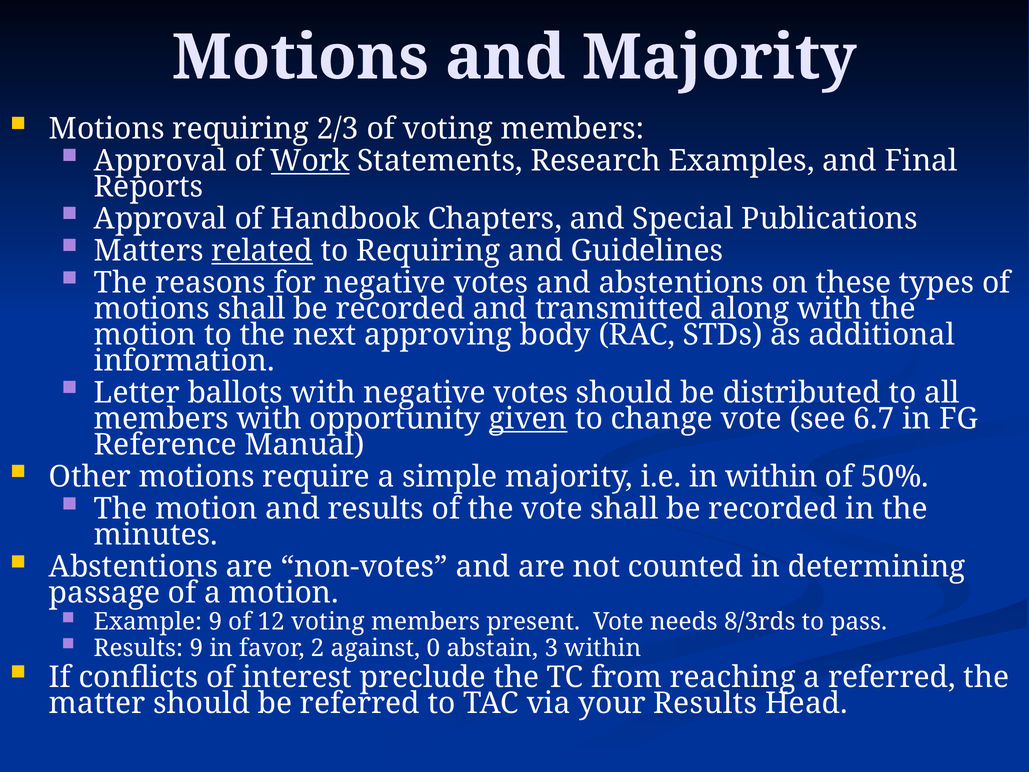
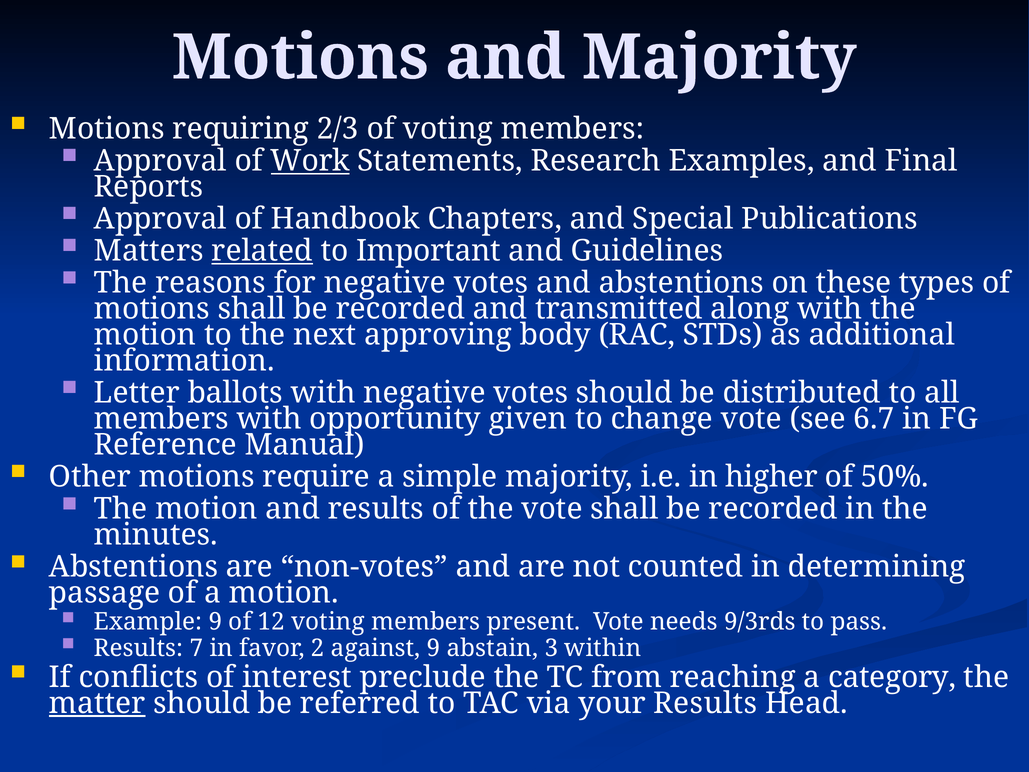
to Requiring: Requiring -> Important (429, 251)
given underline: present -> none (528, 419)
in within: within -> higher (772, 477)
8/3rds: 8/3rds -> 9/3rds (760, 622)
Results 9: 9 -> 7 (196, 648)
against 0: 0 -> 9 (434, 648)
a referred: referred -> category (892, 677)
matter underline: none -> present (97, 703)
